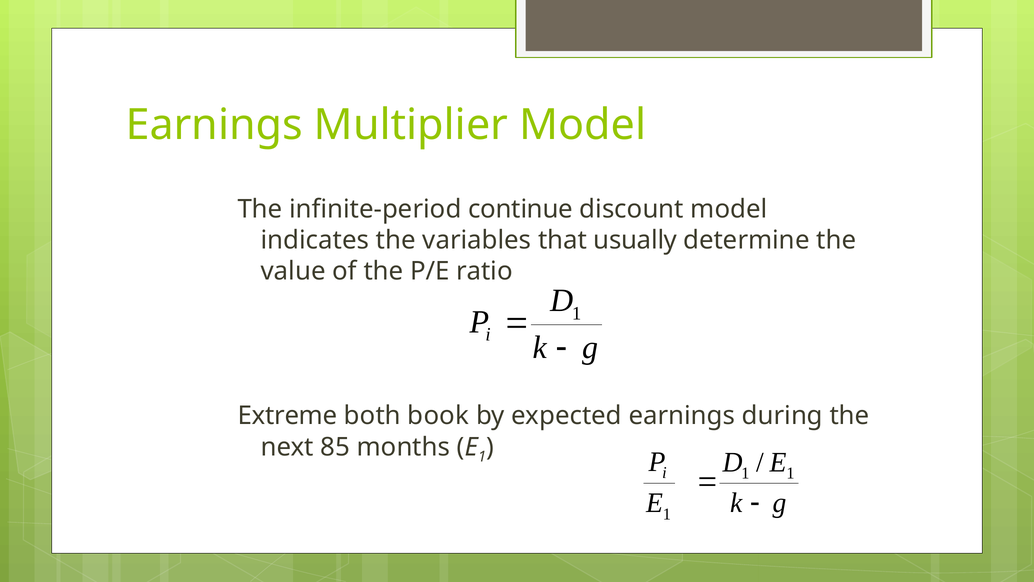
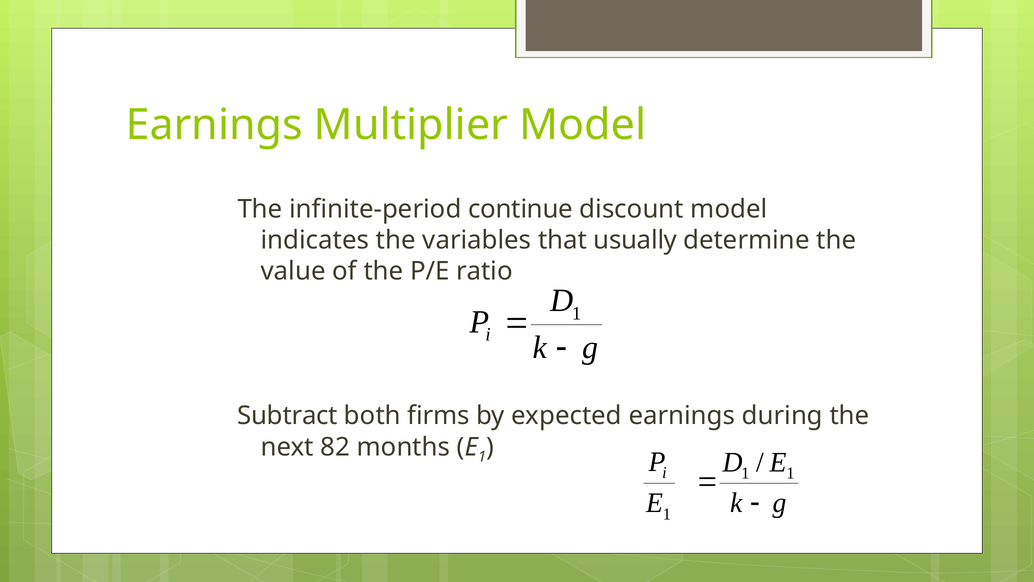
Extreme: Extreme -> Subtract (288, 416)
book: book -> firms (438, 416)
85: 85 -> 82 (335, 447)
